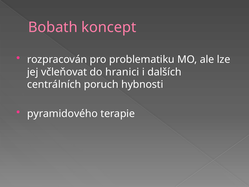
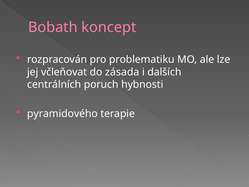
hranici: hranici -> zásada (122, 72)
